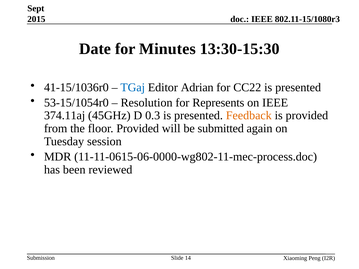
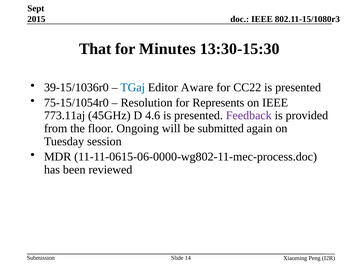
Date: Date -> That (95, 49)
41-15/1036r0: 41-15/1036r0 -> 39-15/1036r0 (76, 88)
Adrian: Adrian -> Aware (197, 88)
53-15/1054r0: 53-15/1054r0 -> 75-15/1054r0 (76, 103)
374.11aj: 374.11aj -> 773.11aj (65, 116)
0.3: 0.3 -> 4.6 (153, 116)
Feedback colour: orange -> purple (249, 116)
floor Provided: Provided -> Ongoing (138, 129)
